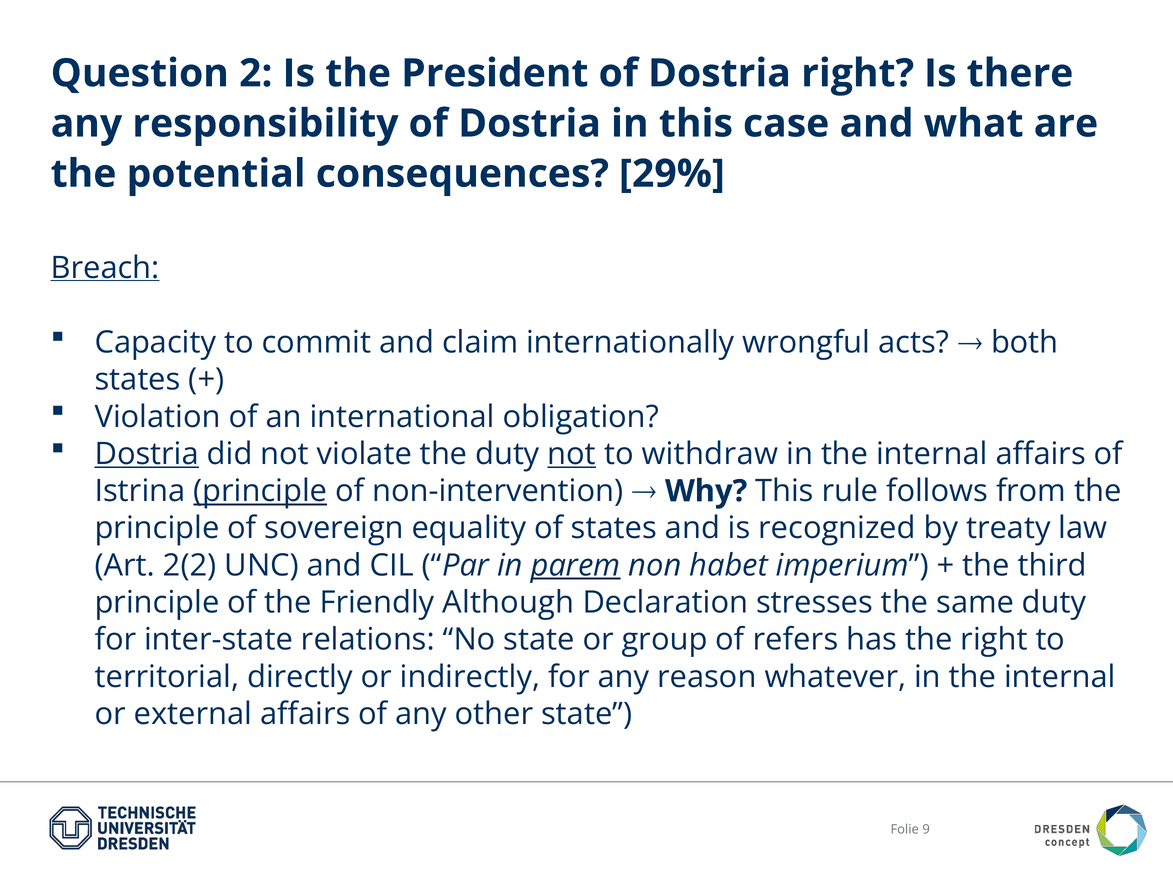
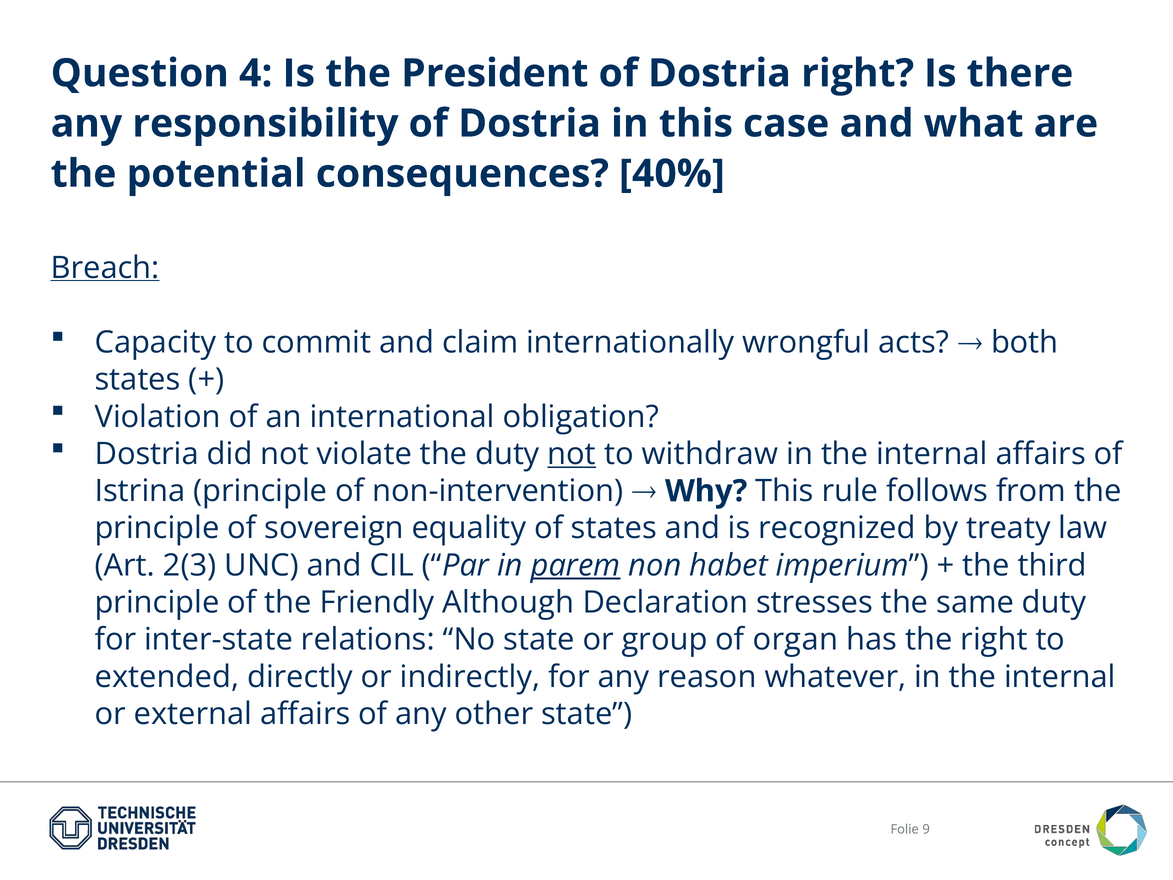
2: 2 -> 4 (256, 73)
29%: 29% -> 40% (672, 174)
Dostria underline: present -> none (147, 454)
principle underline: present -> none (260, 491)
2(2: 2(2 -> 2(3 (190, 565)
refers: refers -> organ (795, 639)
territorial: territorial -> extended (167, 677)
